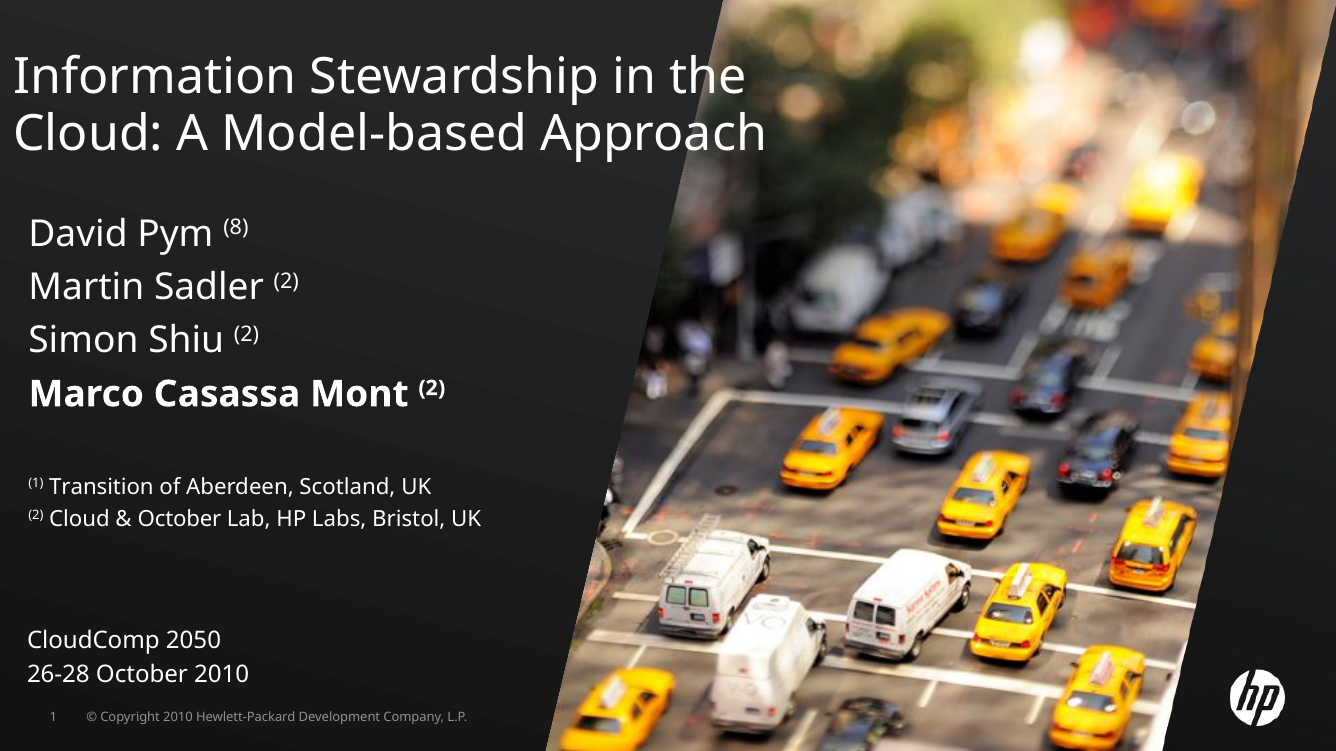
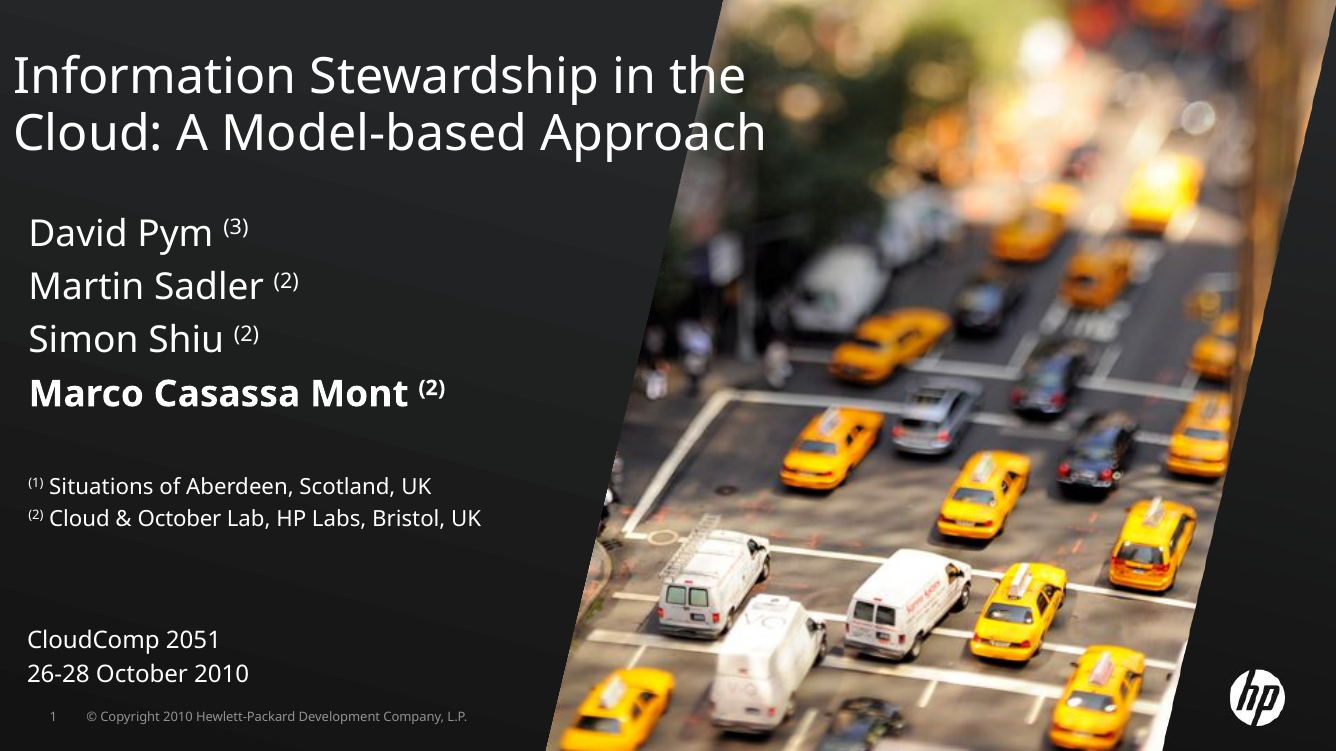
8: 8 -> 3 (236, 228)
Transition: Transition -> Situations (101, 488)
2050: 2050 -> 2051 (193, 641)
